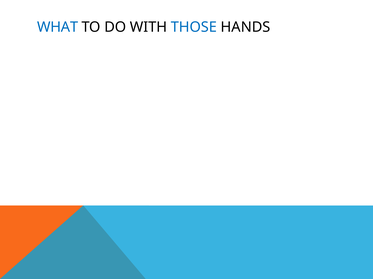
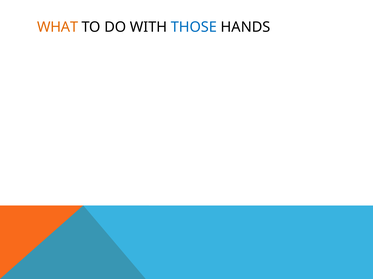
WHAT colour: blue -> orange (58, 27)
